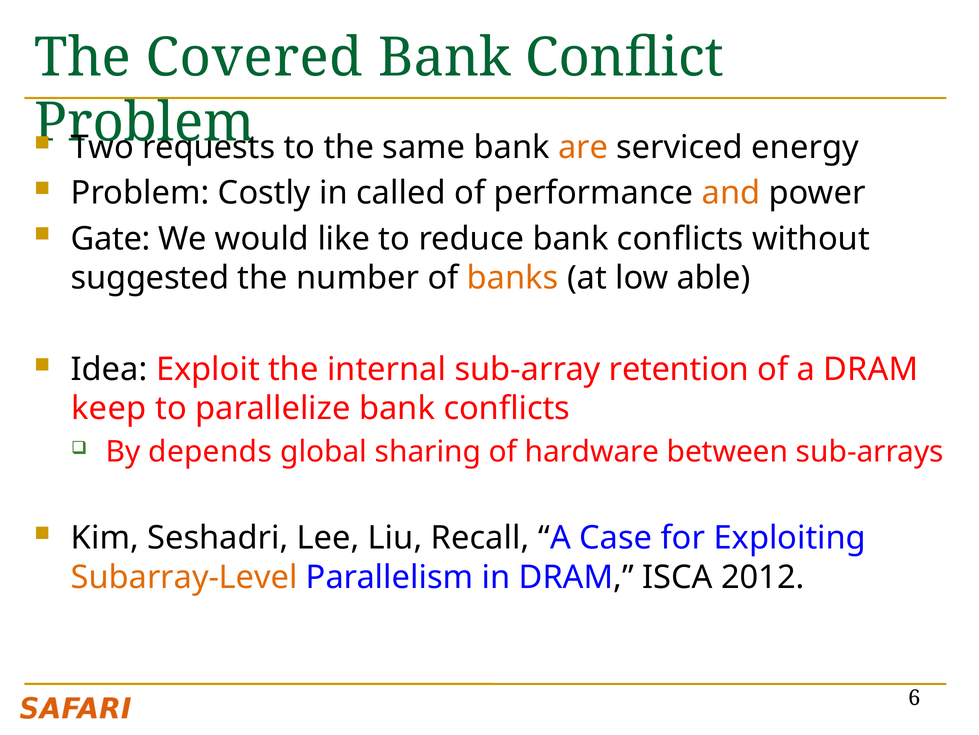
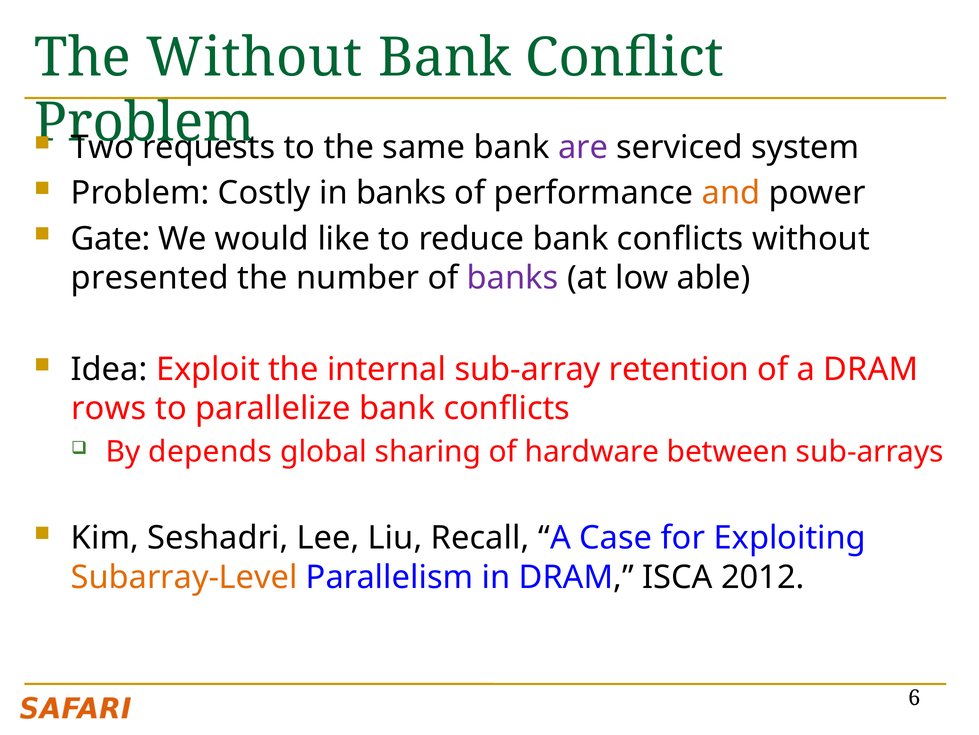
The Covered: Covered -> Without (254, 58)
are colour: orange -> purple (583, 147)
energy: energy -> system (805, 147)
in called: called -> banks (401, 193)
suggested: suggested -> presented (150, 278)
banks colour: orange -> purple (513, 278)
keep: keep -> rows (109, 408)
